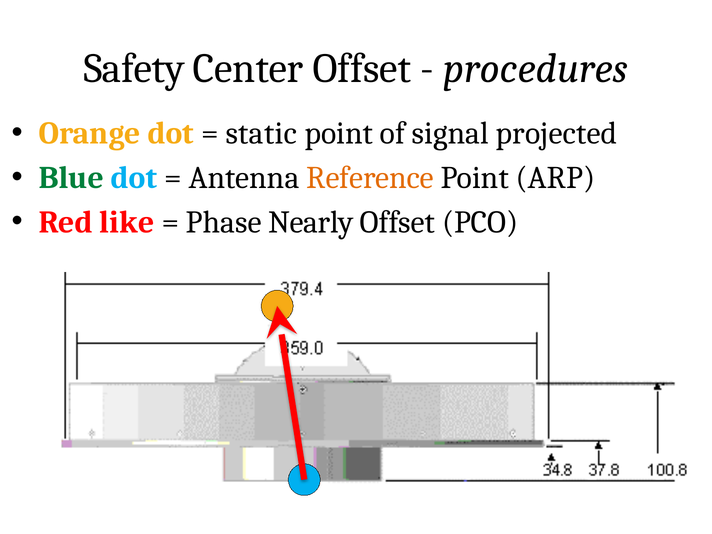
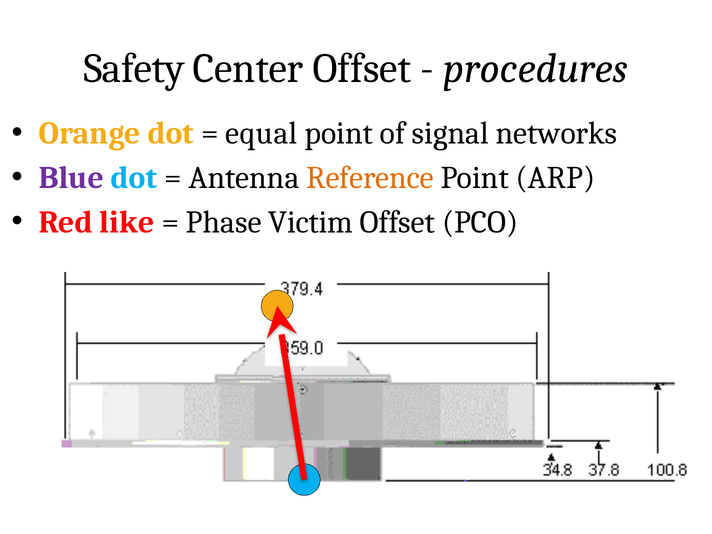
static: static -> equal (261, 134)
projected: projected -> networks (557, 134)
Blue colour: green -> purple (71, 178)
Nearly: Nearly -> Victim (311, 222)
